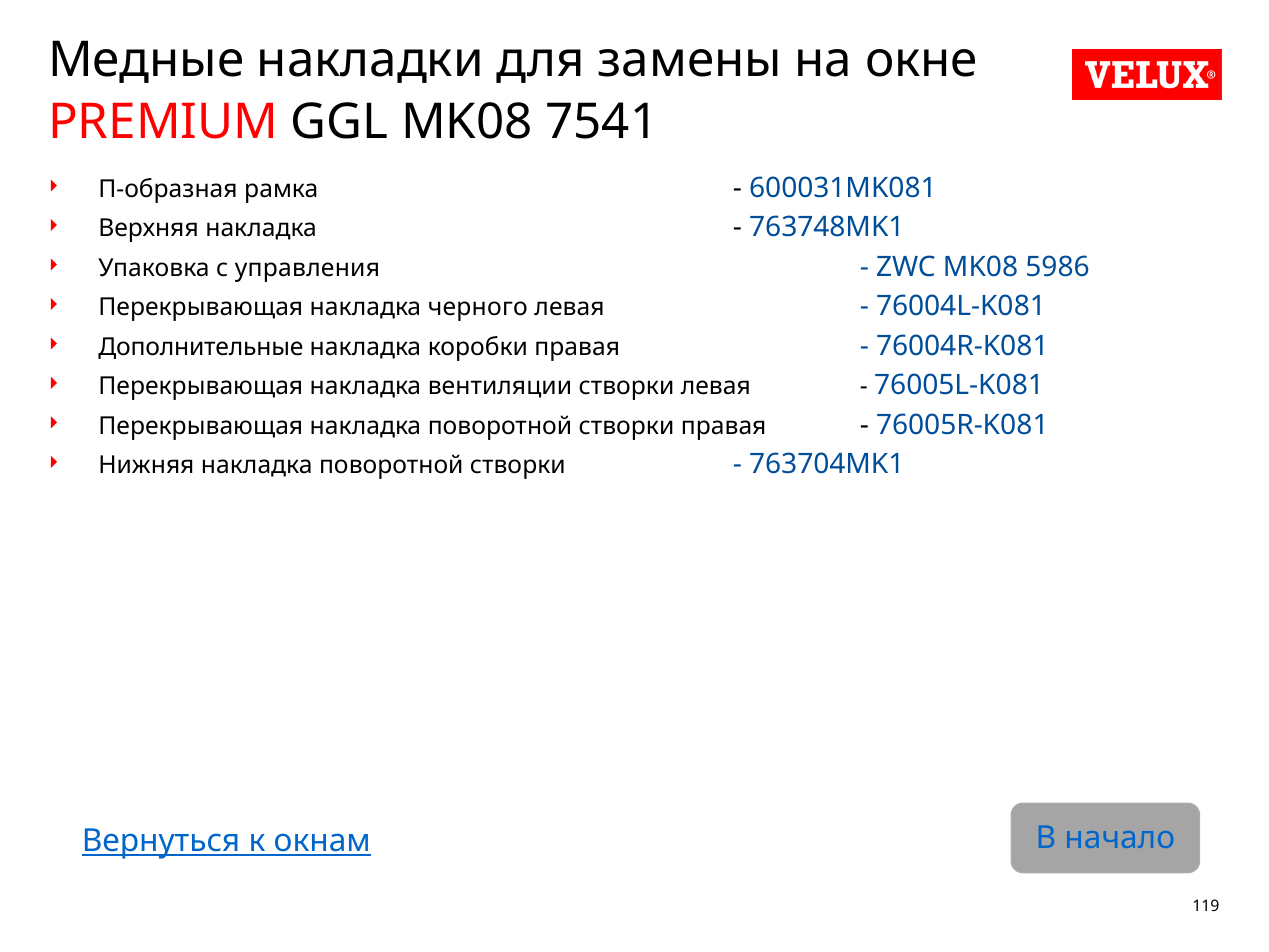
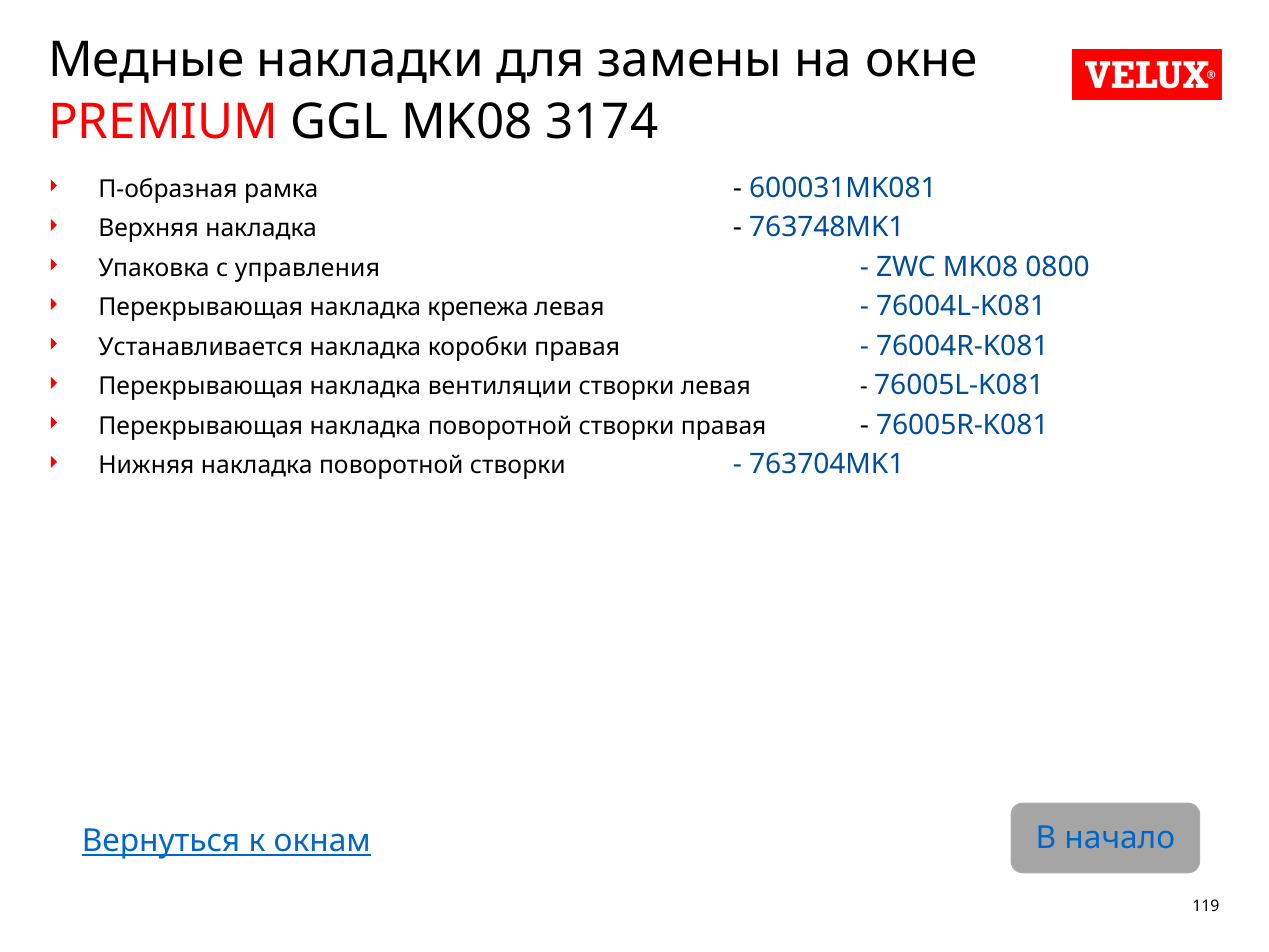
7541: 7541 -> 3174 (602, 122)
5986: 5986 -> 0800 (1058, 267)
черного: черного -> крепежа (478, 308)
Дополнительные: Дополнительные -> Устанавливается (201, 347)
